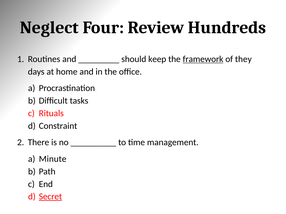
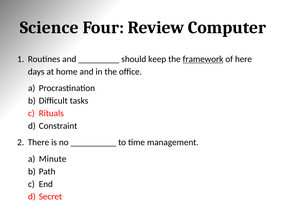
Neglect: Neglect -> Science (49, 28)
Hundreds: Hundreds -> Computer (227, 28)
they: they -> here (243, 59)
Secret underline: present -> none (50, 197)
